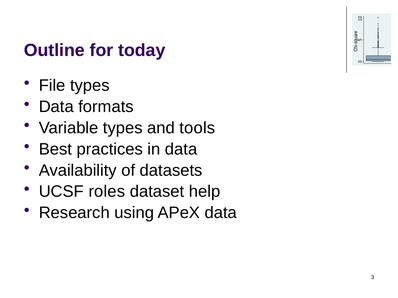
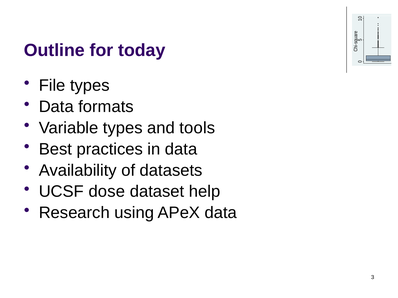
roles: roles -> dose (107, 192)
